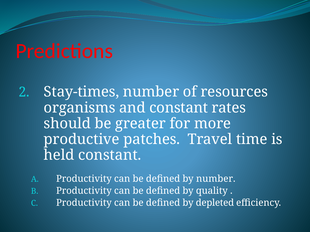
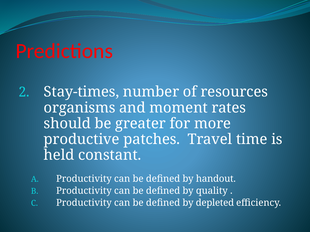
and constant: constant -> moment (179, 108)
by number: number -> handout (216, 179)
